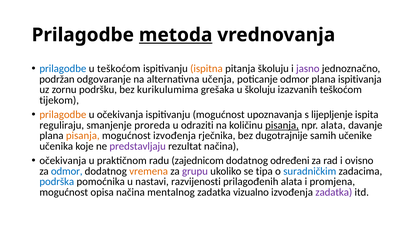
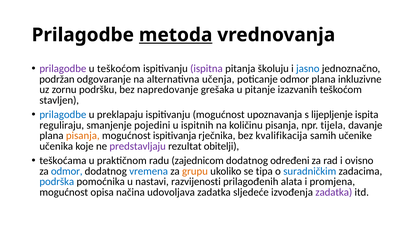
prilagodbe colour: blue -> purple (63, 69)
ispitna colour: orange -> purple (206, 69)
jasno colour: purple -> blue (308, 69)
ispitivanja: ispitivanja -> inkluzivne (360, 79)
kurikulumima: kurikulumima -> napredovanje (168, 90)
u školuju: školuju -> pitanje (260, 90)
tijekom: tijekom -> stavljen (59, 100)
prilagodbe colour: orange -> blue (63, 114)
u očekivanja: očekivanja -> preklapaju (120, 114)
proreda: proreda -> pojedini (152, 125)
odraziti: odraziti -> ispitnih (197, 125)
pisanja underline: present -> none (282, 125)
npr alata: alata -> tijela (333, 125)
mogućnost izvođenja: izvođenja -> ispitivanja (175, 135)
dugotrajnije: dugotrajnije -> kvalifikacija (282, 135)
rezultat načina: načina -> obitelji (221, 146)
očekivanja: očekivanja -> teškoćama (63, 160)
vremena colour: orange -> blue (149, 171)
grupu colour: purple -> orange (195, 171)
mentalnog: mentalnog -> udovoljava (171, 192)
vizualno: vizualno -> sljedeće (251, 192)
